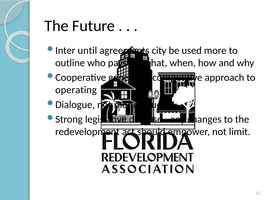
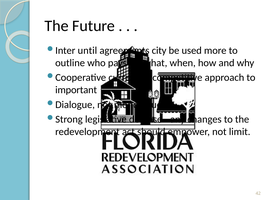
general: general -> current (124, 78)
operating: operating -> important (76, 90)
